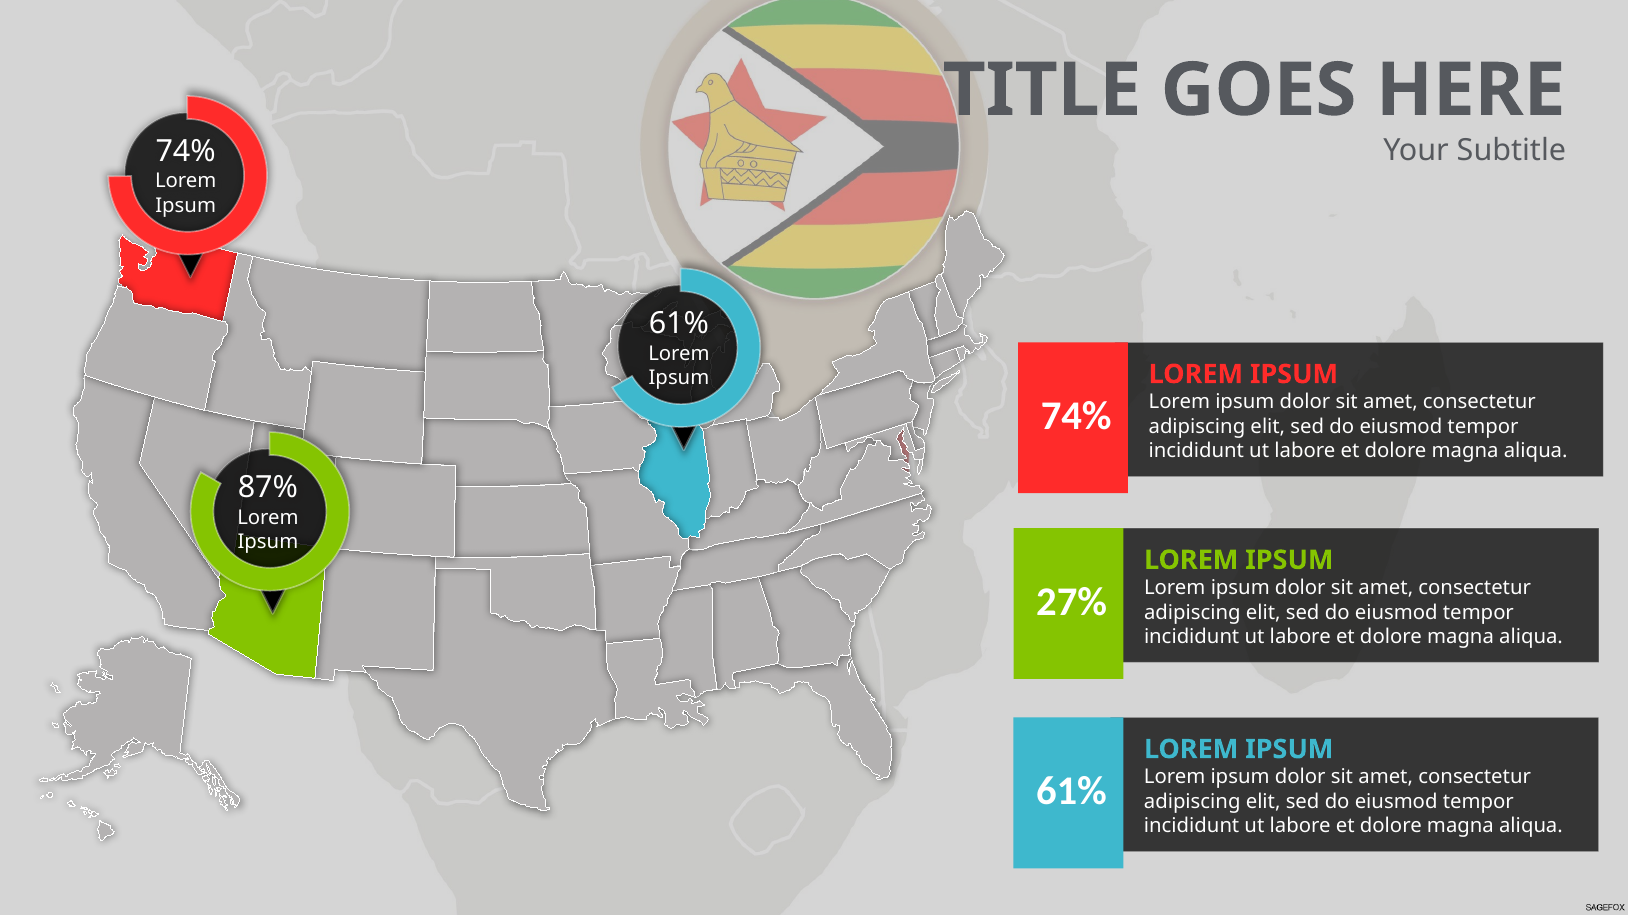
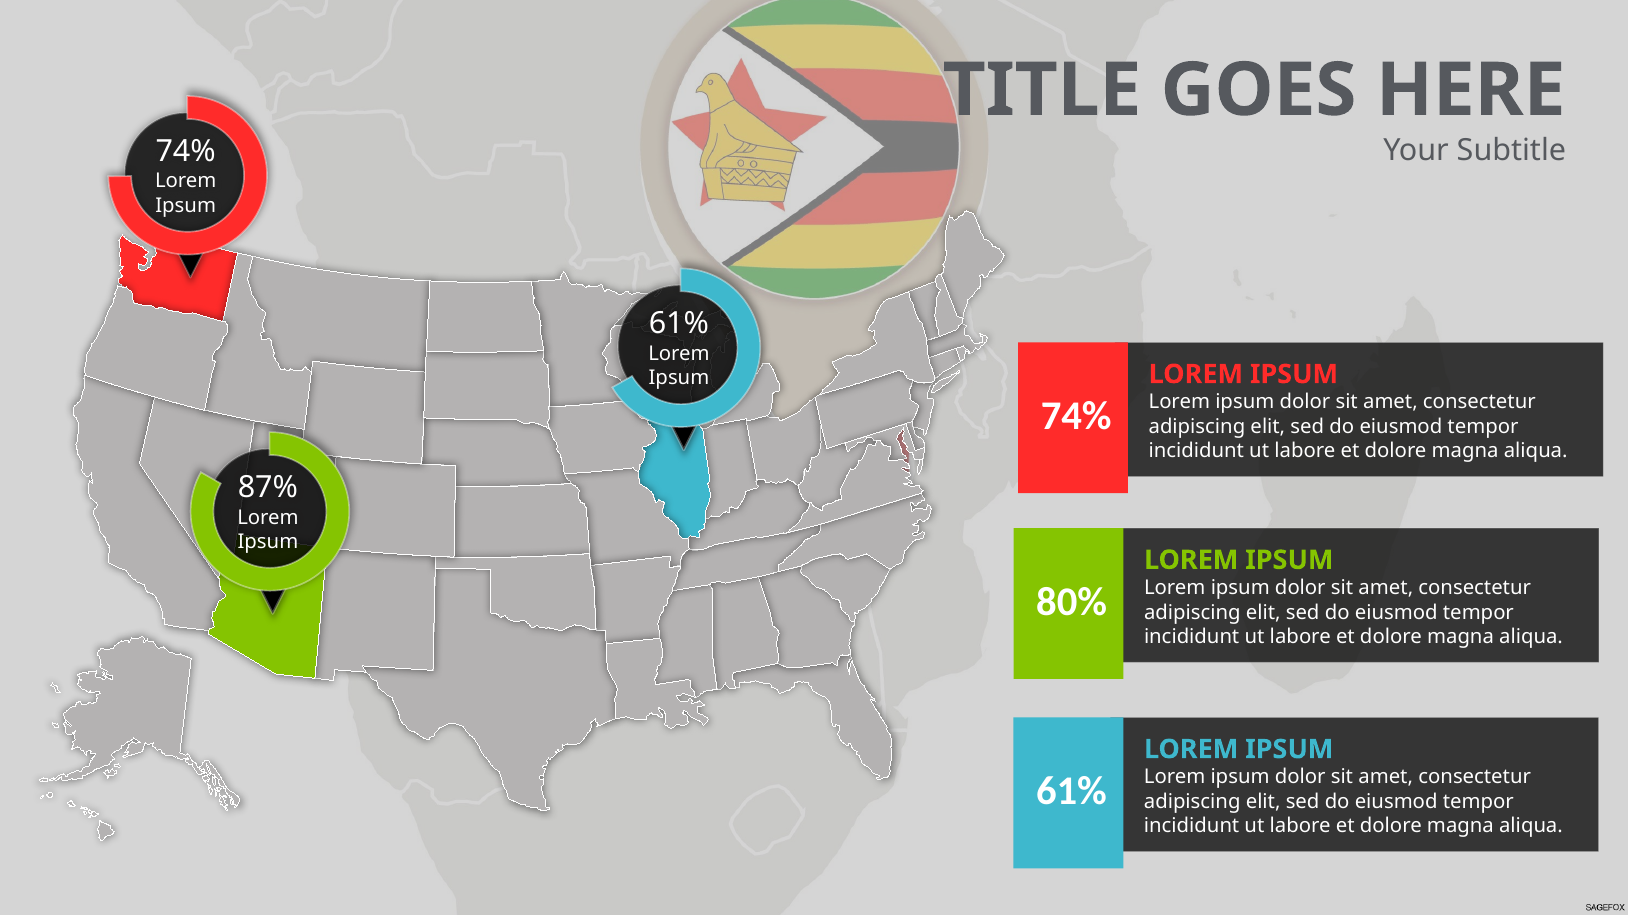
27%: 27% -> 80% (1072, 603)
